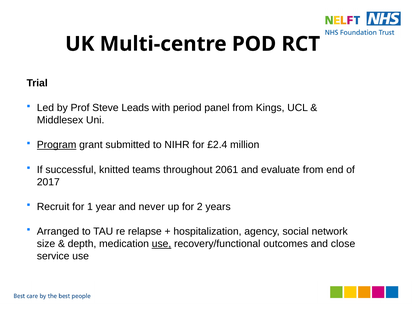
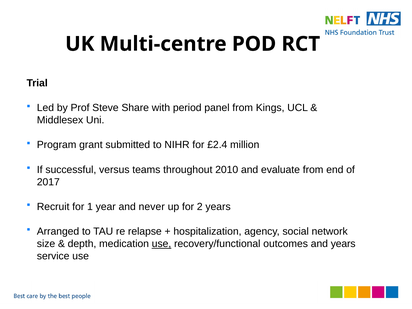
Leads: Leads -> Share (135, 108)
Program underline: present -> none (57, 145)
knitted: knitted -> versus (114, 170)
2061: 2061 -> 2010 (227, 170)
and close: close -> years (343, 244)
